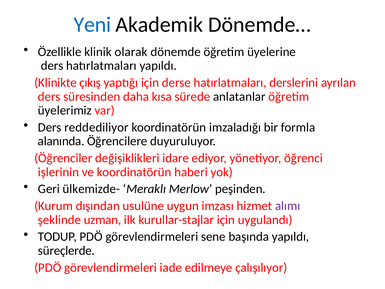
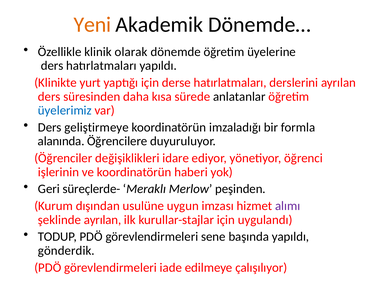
Yeni colour: blue -> orange (92, 25)
çıkış: çıkış -> yurt (90, 83)
üyelerimiz colour: black -> blue (65, 110)
reddediliyor: reddediliyor -> geliştirmeye (97, 127)
ülkemizde-: ülkemizde- -> süreçlerde- (91, 189)
şeklinde uzman: uzman -> ayrılan (103, 220)
süreçlerde: süreçlerde -> gönderdik (66, 250)
